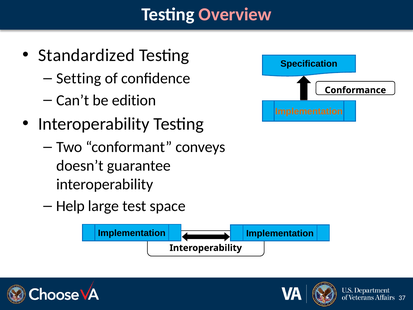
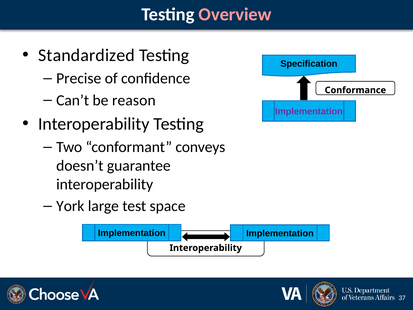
Setting: Setting -> Precise (79, 78)
edition: edition -> reason (134, 100)
Implementation colour: orange -> purple (309, 111)
Help: Help -> York (70, 206)
